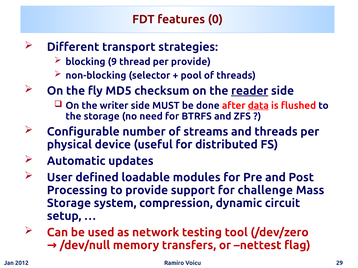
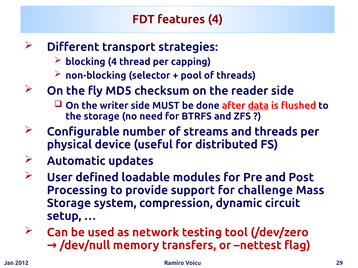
features 0: 0 -> 4 (215, 19)
blocking 9: 9 -> 4 (112, 62)
per provide: provide -> capping (191, 62)
reader underline: present -> none (250, 91)
